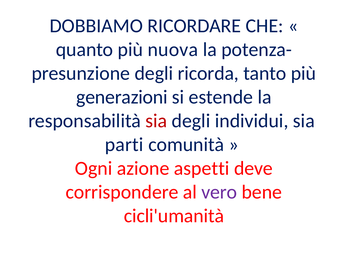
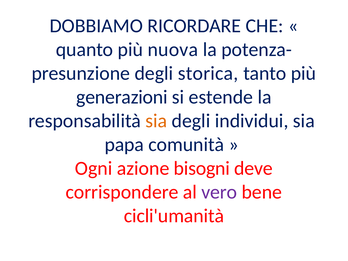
ricorda: ricorda -> storica (208, 73)
sia colour: red -> orange (156, 121)
parti: parti -> papa (124, 145)
aspetti: aspetti -> bisogni (202, 168)
